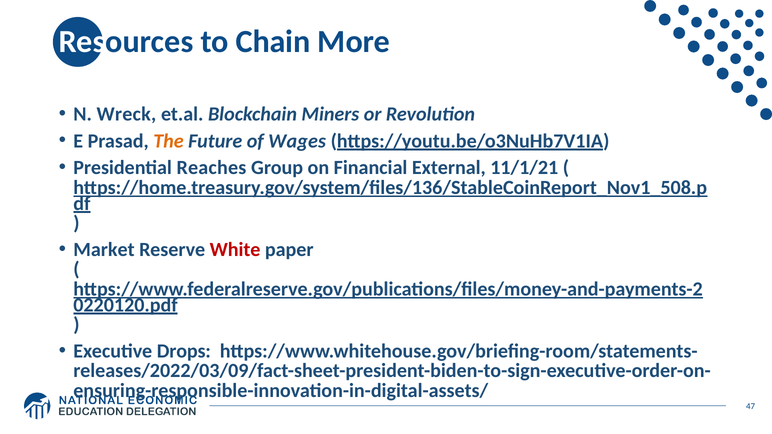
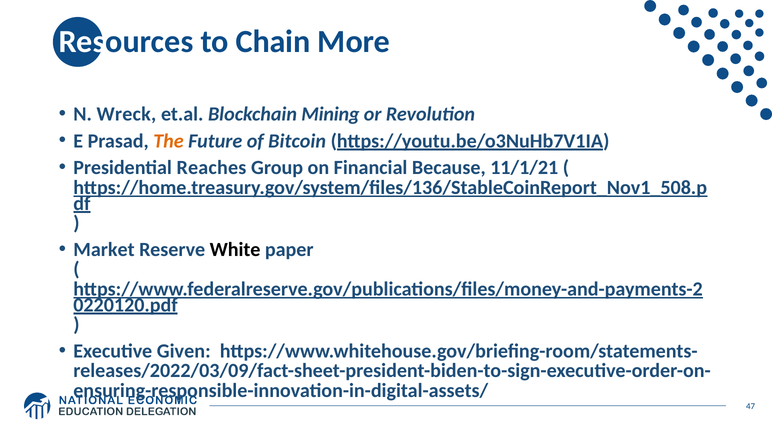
Miners: Miners -> Mining (330, 114)
Wages: Wages -> Bitcoin (297, 141)
External: External -> Because (449, 168)
White colour: red -> black (235, 250)
Drops: Drops -> Given (184, 352)
